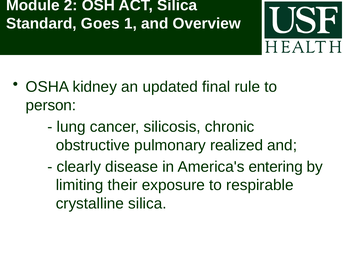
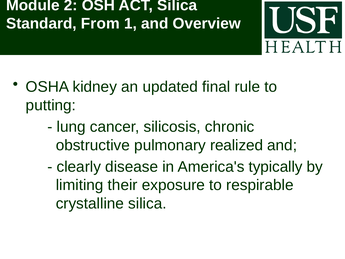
Goes: Goes -> From (100, 24)
person: person -> putting (51, 105)
entering: entering -> typically (276, 167)
